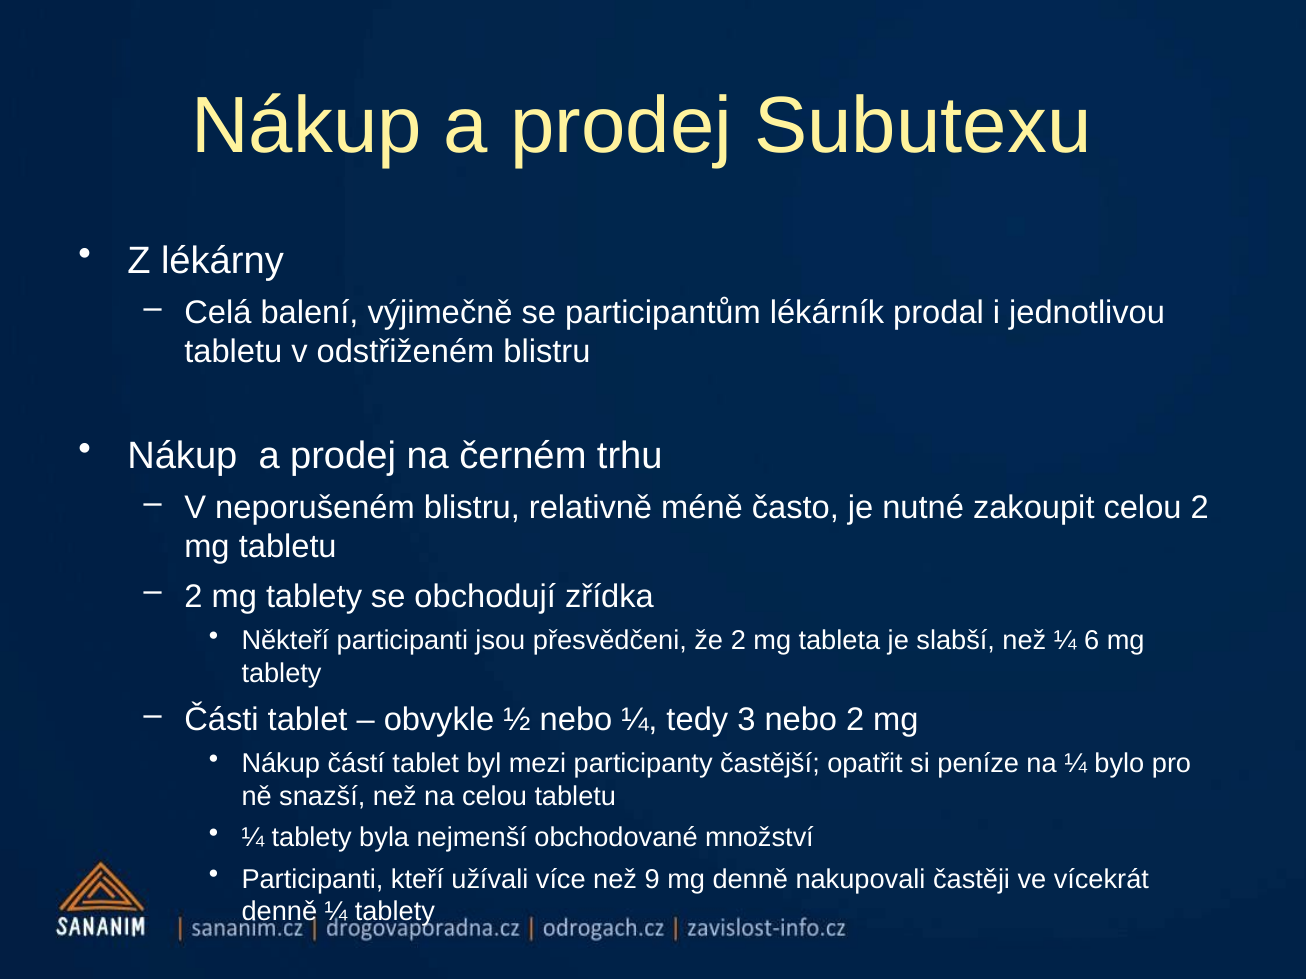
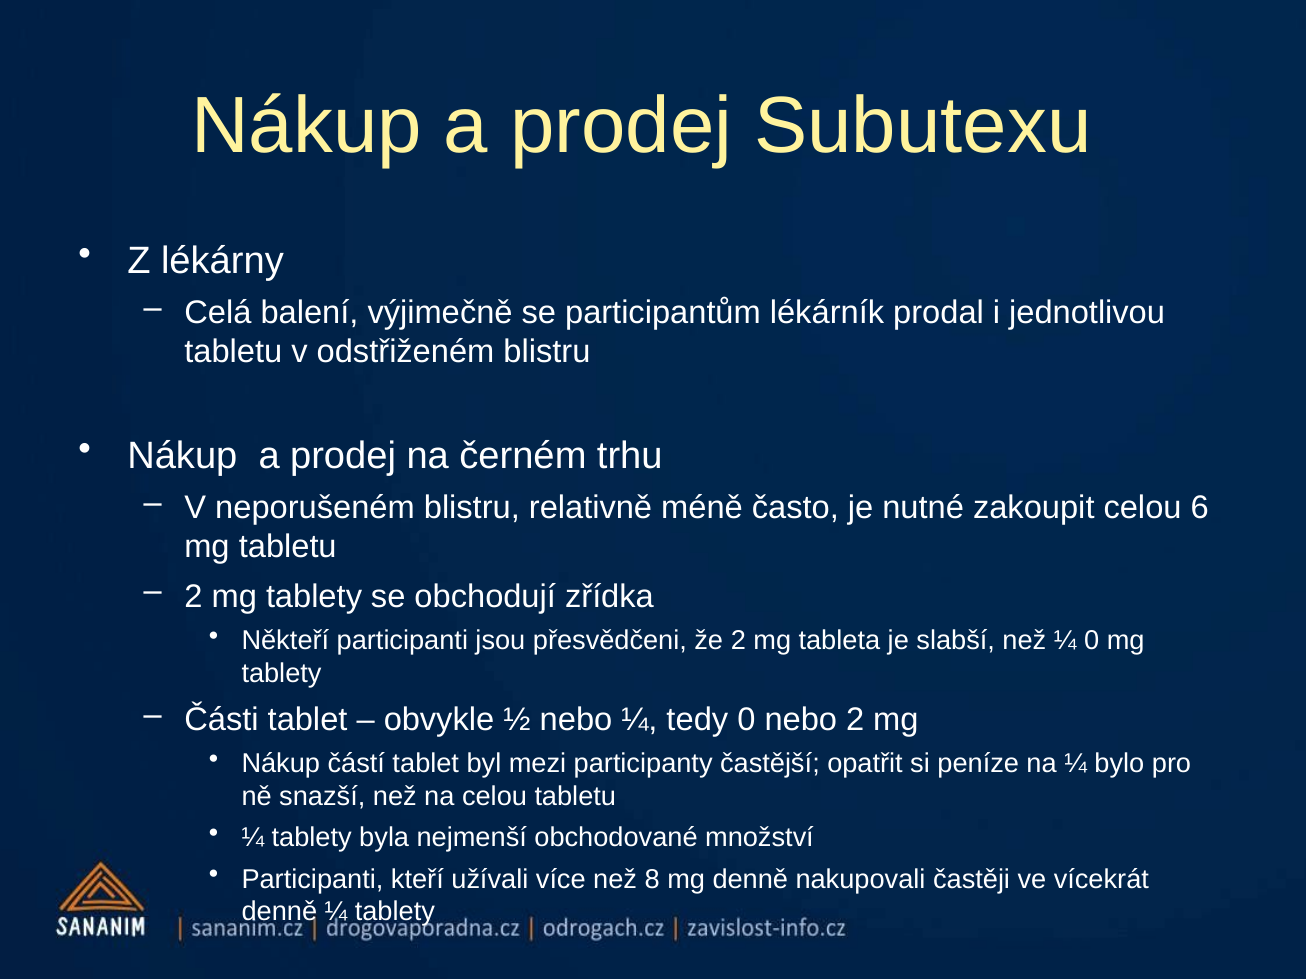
celou 2: 2 -> 6 (1200, 508)
¼ 6: 6 -> 0 (1092, 641)
tedy 3: 3 -> 0 (746, 720)
9: 9 -> 8 (652, 880)
